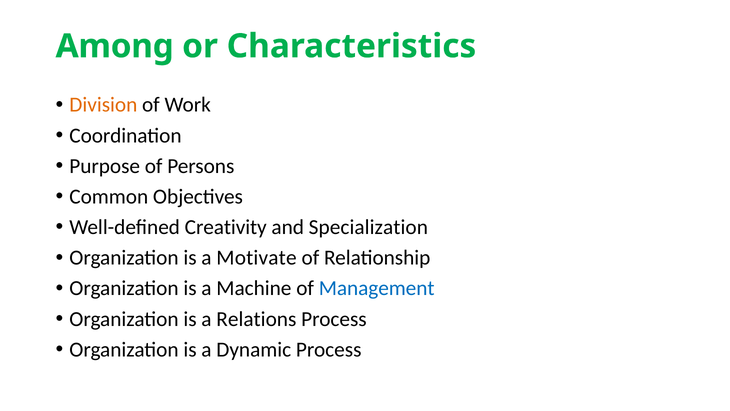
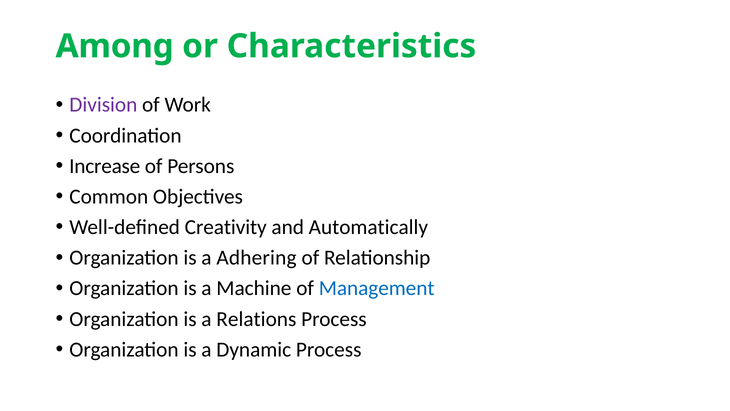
Division colour: orange -> purple (103, 105)
Purpose: Purpose -> Increase (105, 166)
Specialization: Specialization -> Automatically (368, 227)
Motivate: Motivate -> Adhering (256, 258)
